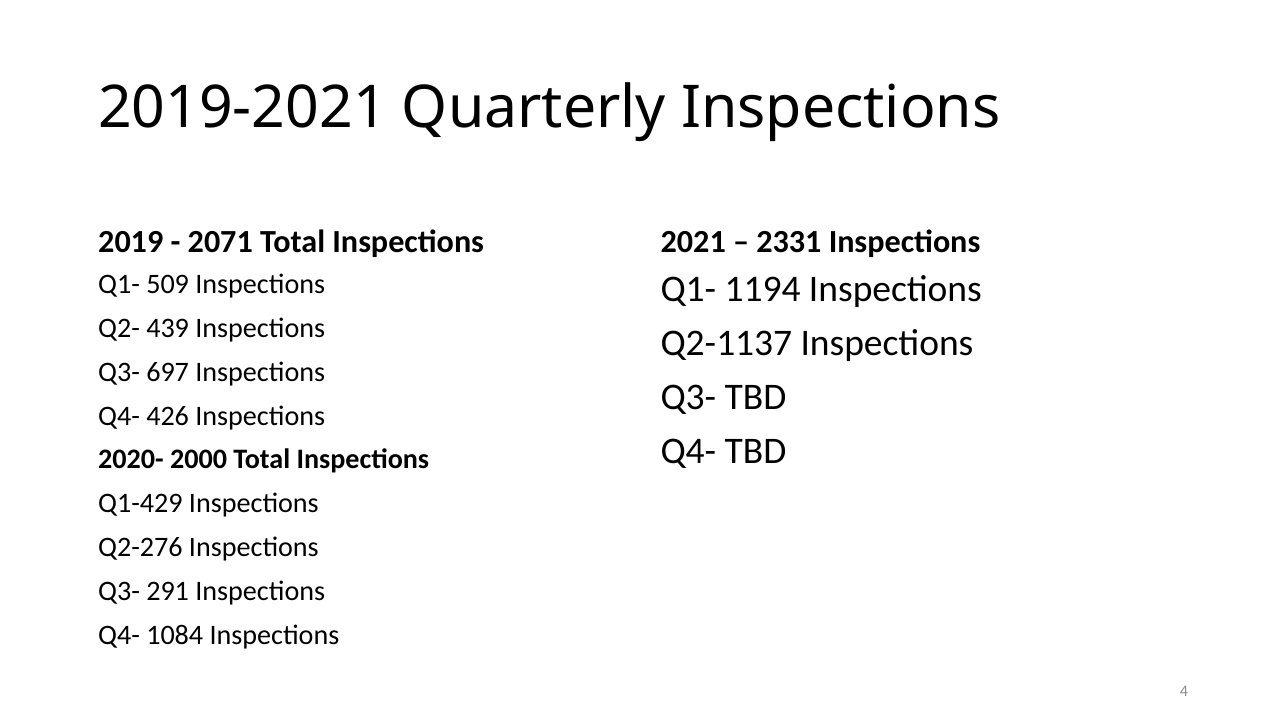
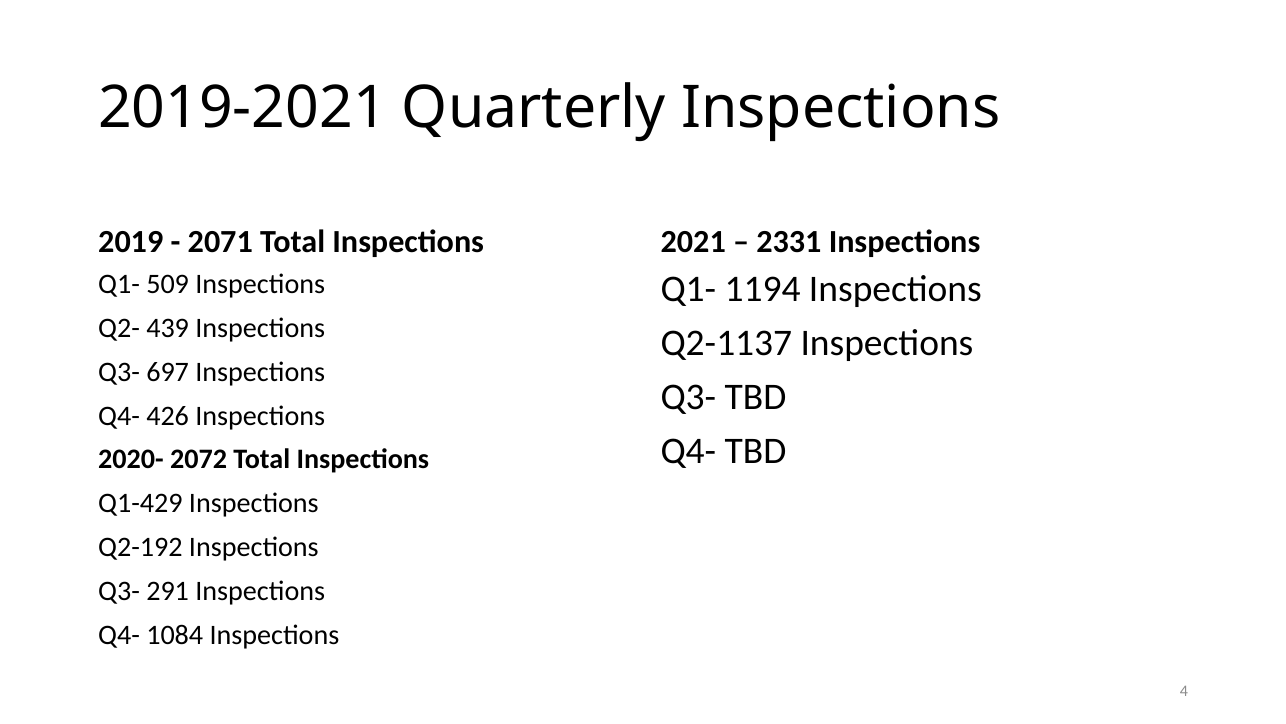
2000: 2000 -> 2072 (199, 459)
Q2-276: Q2-276 -> Q2-192 (140, 547)
